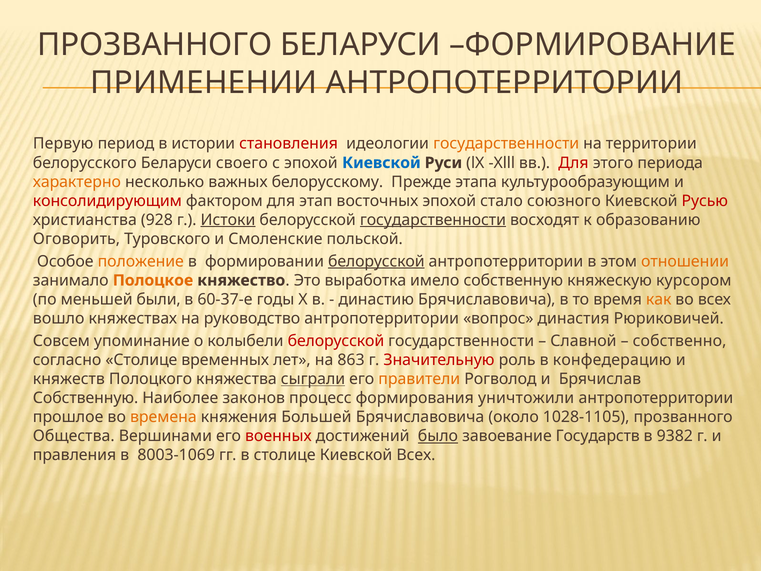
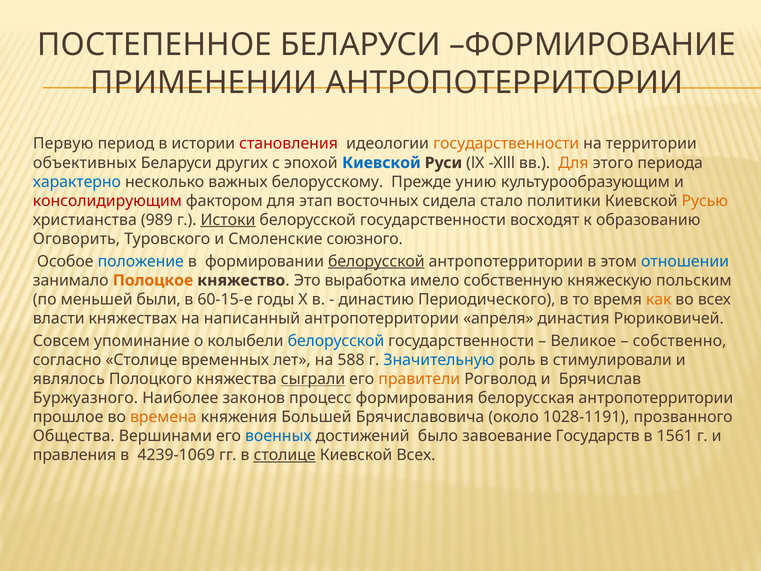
ПРОЗВАННОГО: ПРОЗВАННОГО -> ПОСТЕПЕННОЕ (155, 45)
белорусского: белорусского -> объективных (85, 163)
своего: своего -> других (242, 163)
Для colour: red -> orange (573, 163)
характерно colour: orange -> blue (77, 182)
этапа: этапа -> унию (476, 182)
восточных эпохой: эпохой -> сидела (449, 201)
союзного: союзного -> политики (564, 201)
Русью colour: red -> orange (705, 201)
928: 928 -> 989 (157, 220)
государственности underline: present -> none (433, 220)
польской: польской -> союзного (365, 239)
положение colour: orange -> blue (141, 261)
отношении colour: orange -> blue (685, 261)
курсором: курсором -> польским (694, 280)
60-37-е: 60-37-е -> 60-15-е (225, 299)
династию Брячиславовича: Брячиславовича -> Периодического (487, 299)
вошло: вошло -> власти (59, 318)
руководство: руководство -> написанный (252, 318)
вопрос: вопрос -> апреля (498, 318)
белорусской colour: red -> blue (336, 341)
Славной: Славной -> Великое (583, 341)
863: 863 -> 588 (351, 360)
Значительную colour: red -> blue (439, 360)
конфедерацию: конфедерацию -> стимулировали (612, 360)
княжеств: княжеств -> являлось (69, 379)
Собственную: Собственную -> Буржуазного (85, 398)
уничтожили: уничтожили -> белорусская (526, 398)
1028-1105: 1028-1105 -> 1028-1191 (586, 417)
военных colour: red -> blue (278, 436)
было underline: present -> none (438, 436)
9382: 9382 -> 1561 (675, 436)
8003-1069: 8003-1069 -> 4239-1069 (176, 455)
столице underline: none -> present (285, 455)
